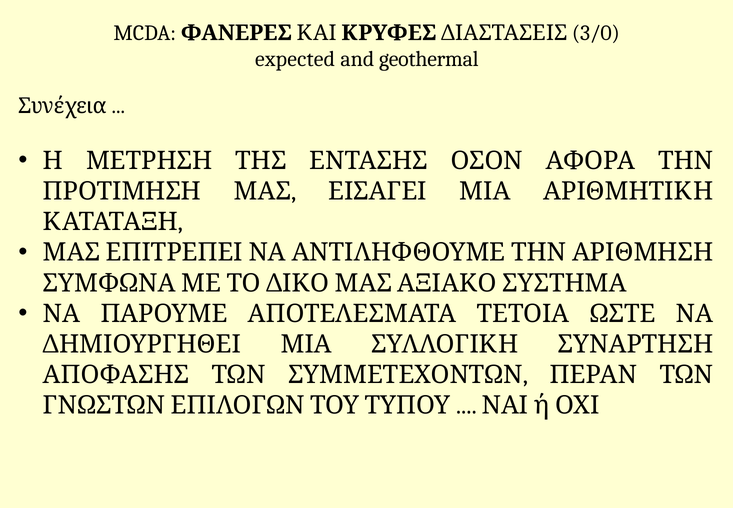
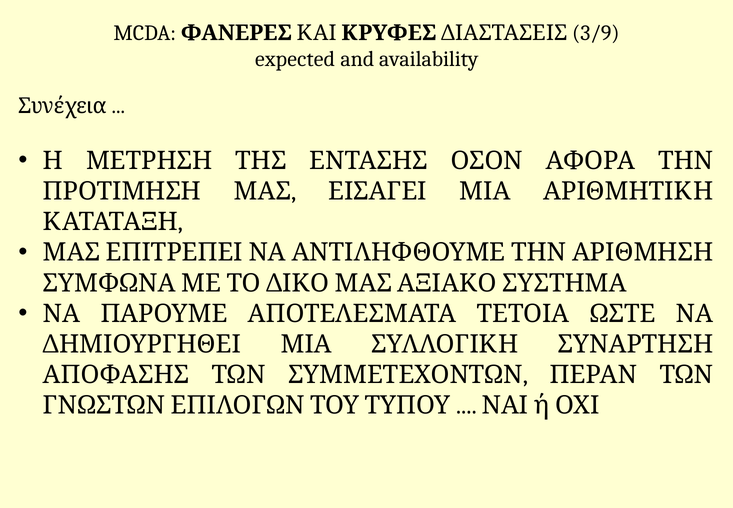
3/0: 3/0 -> 3/9 (596, 33)
geothermal: geothermal -> availability (429, 59)
